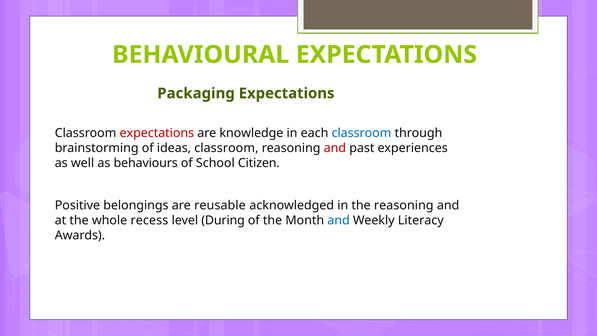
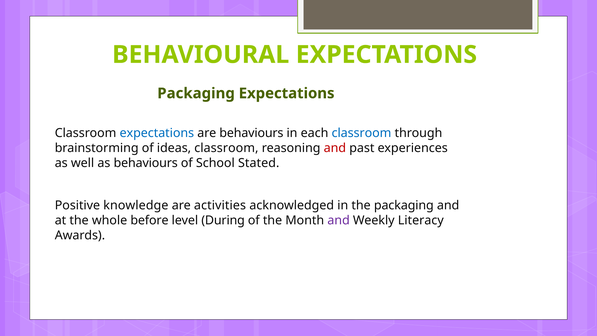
expectations colour: red -> blue (157, 133)
are knowledge: knowledge -> behaviours (251, 133)
Citizen: Citizen -> Stated (259, 163)
belongings: belongings -> knowledge (136, 205)
reusable: reusable -> activities (220, 205)
the reasoning: reasoning -> packaging (404, 205)
recess: recess -> before (149, 220)
and colour: blue -> purple (339, 220)
